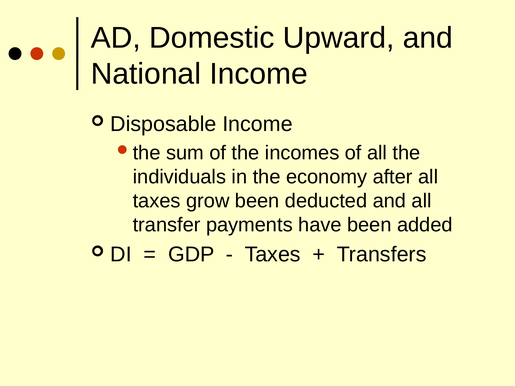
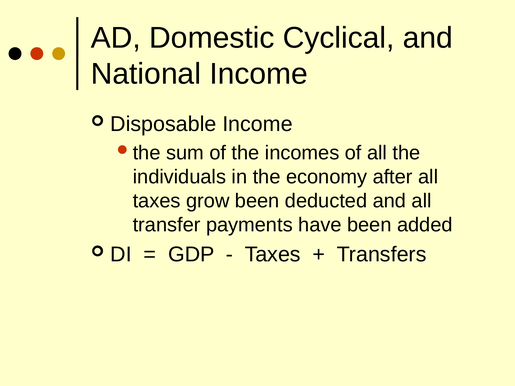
Upward: Upward -> Cyclical (339, 38)
